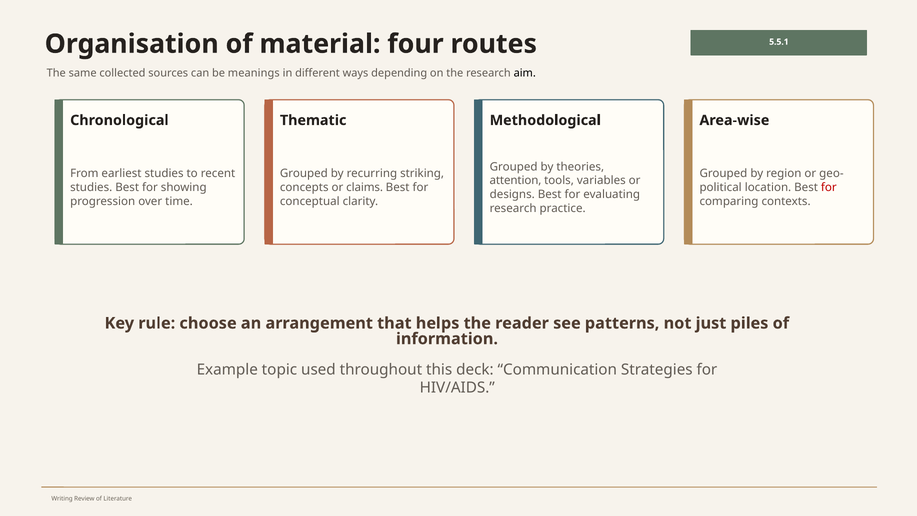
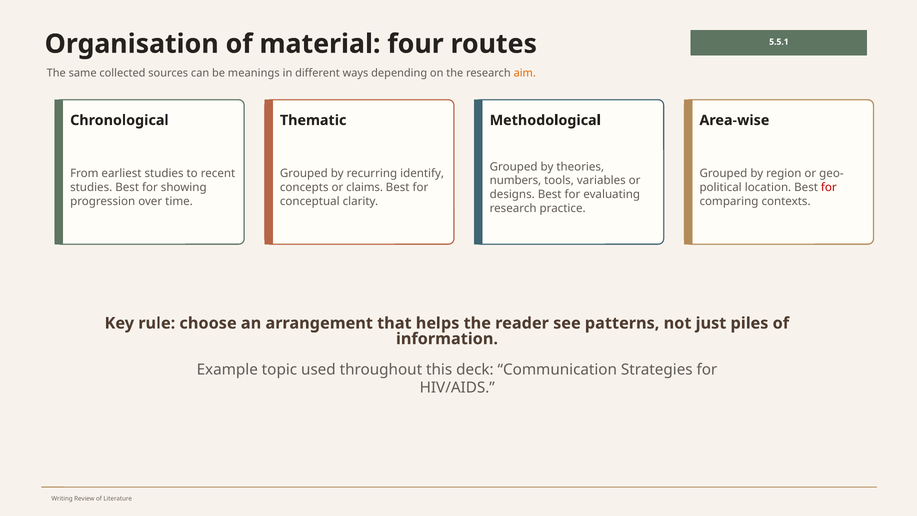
aim colour: black -> orange (525, 73)
striking: striking -> identify (422, 174)
attention: attention -> numbers (515, 181)
